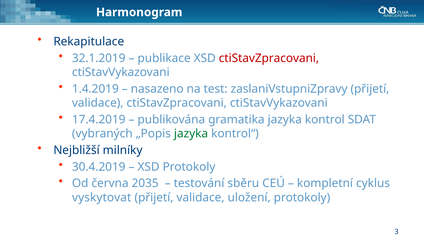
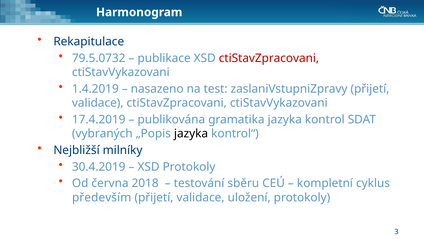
32.1.2019: 32.1.2019 -> 79.5.0732 (99, 58)
jazyka colour: green -> black (191, 133)
2035: 2035 -> 2018 (145, 183)
vyskytovat: vyskytovat -> především (102, 197)
